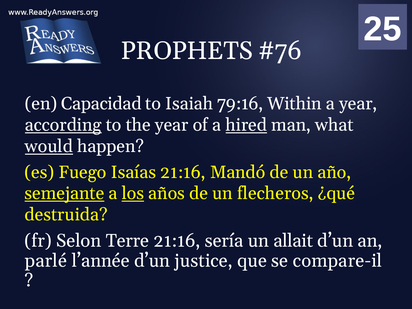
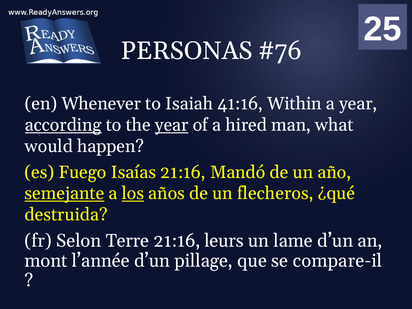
PROPHETS: PROPHETS -> PERSONAS (187, 51)
Capacidad: Capacidad -> Whenever (101, 104)
79:16: 79:16 -> 41:16 (240, 104)
year underline: none -> present (172, 125)
hired underline: present -> none (246, 125)
would underline: present -> none (49, 146)
sería: sería -> leurs (224, 241)
allait: allait -> lame (293, 241)
parlé: parlé -> mont (46, 261)
justice: justice -> pillage (204, 261)
